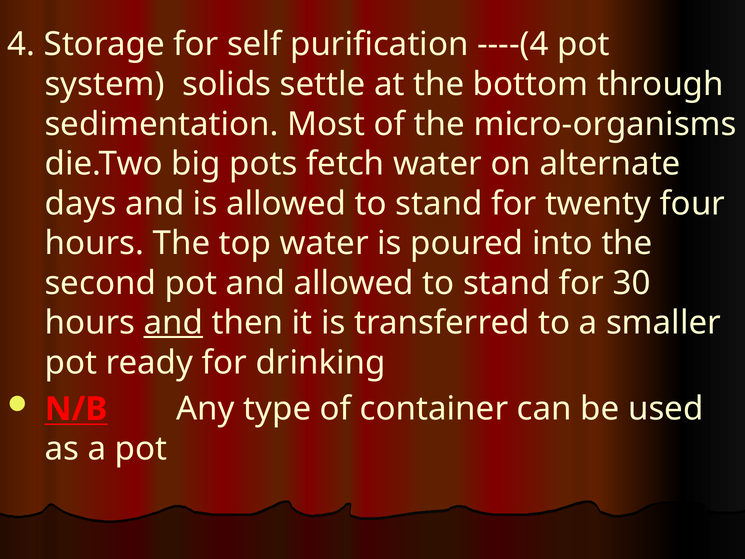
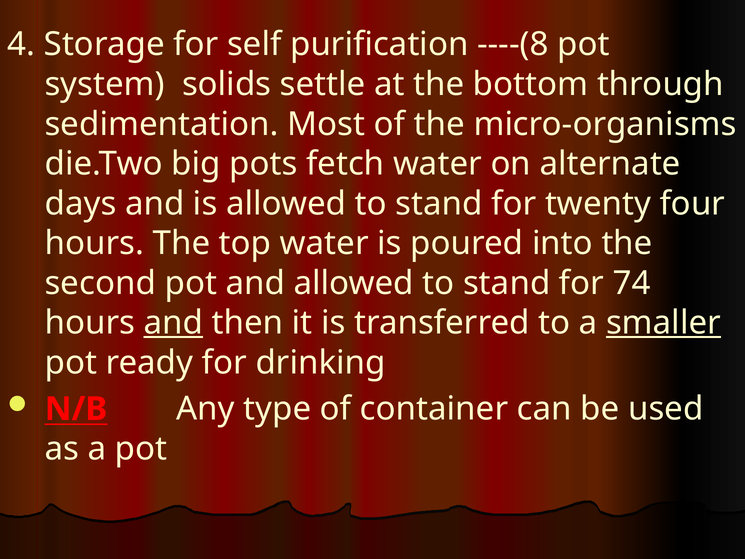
----(4: ----(4 -> ----(8 (513, 45)
30: 30 -> 74 (632, 283)
smaller underline: none -> present (664, 323)
